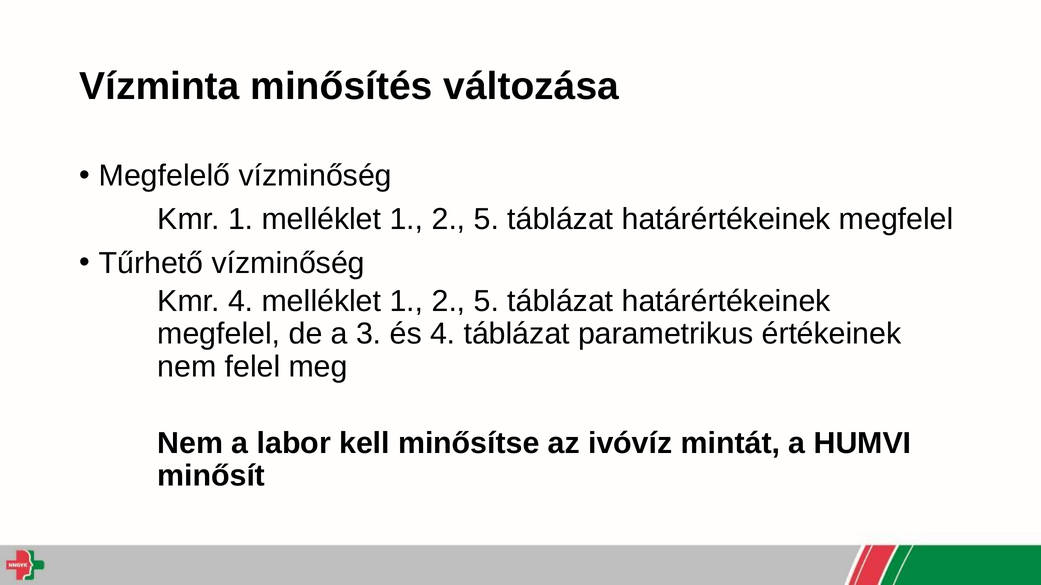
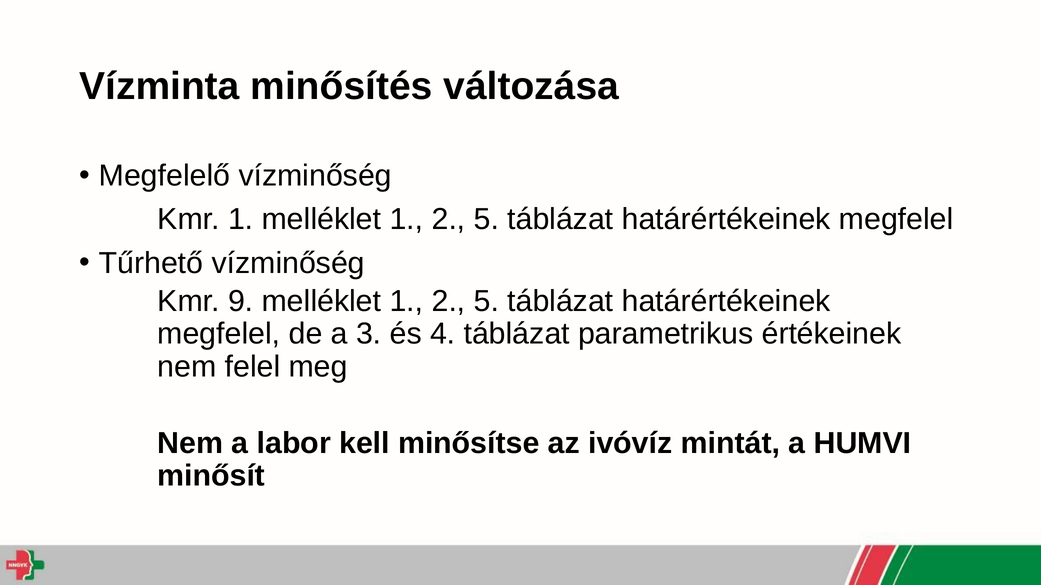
Kmr 4: 4 -> 9 (241, 302)
